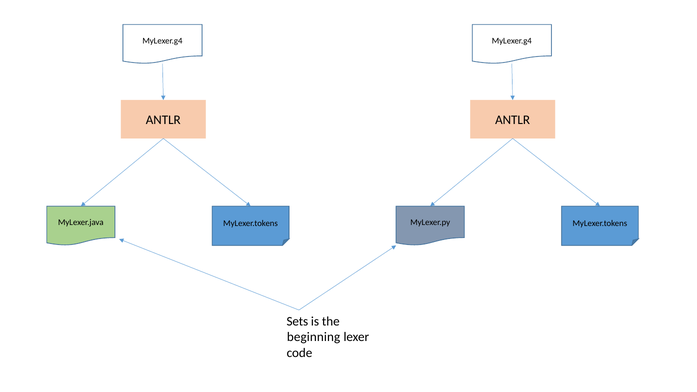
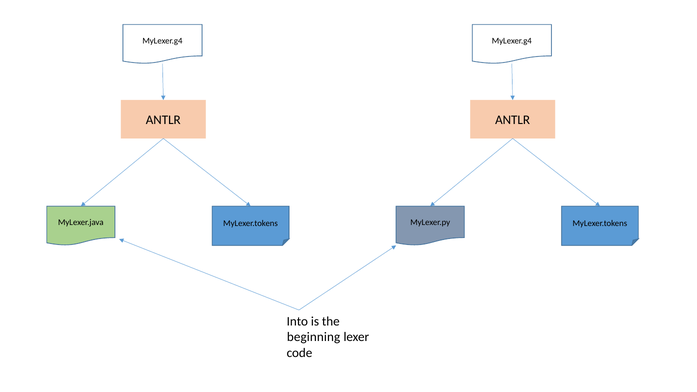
Sets: Sets -> Into (297, 321)
